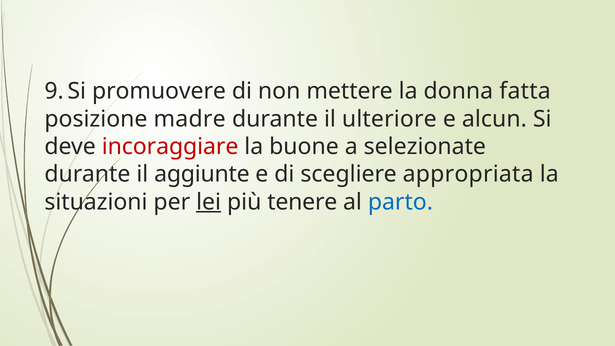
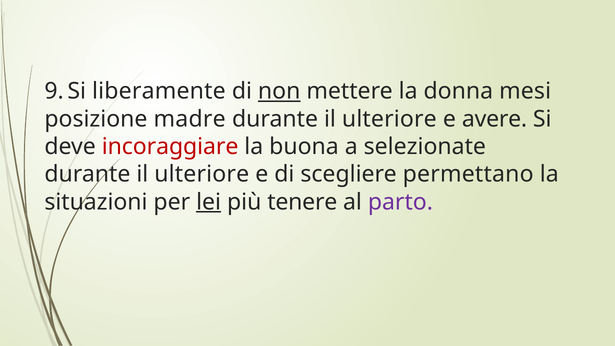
promuovere: promuovere -> liberamente (159, 91)
non underline: none -> present (279, 91)
fatta: fatta -> mesi (525, 91)
alcun: alcun -> avere (495, 119)
buone: buone -> buona (304, 147)
aggiunte: aggiunte -> ulteriore (202, 174)
appropriata: appropriata -> permettano (468, 174)
parto colour: blue -> purple (400, 202)
